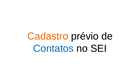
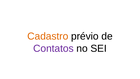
Contatos colour: blue -> purple (53, 48)
